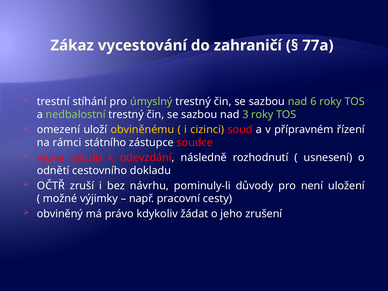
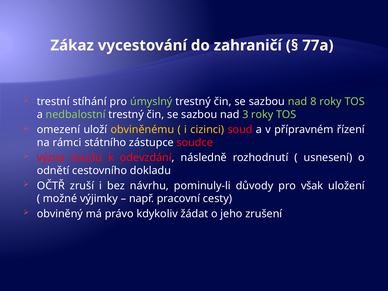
6: 6 -> 8 (313, 102)
není: není -> však (312, 186)
